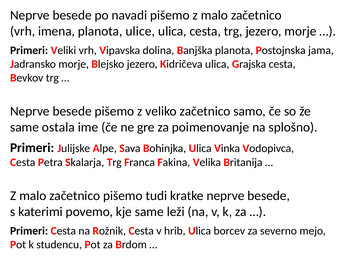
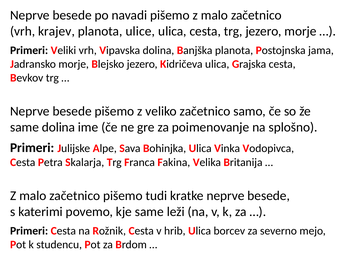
imena: imena -> krajev (56, 31)
same ostala: ostala -> dolina (58, 127)
